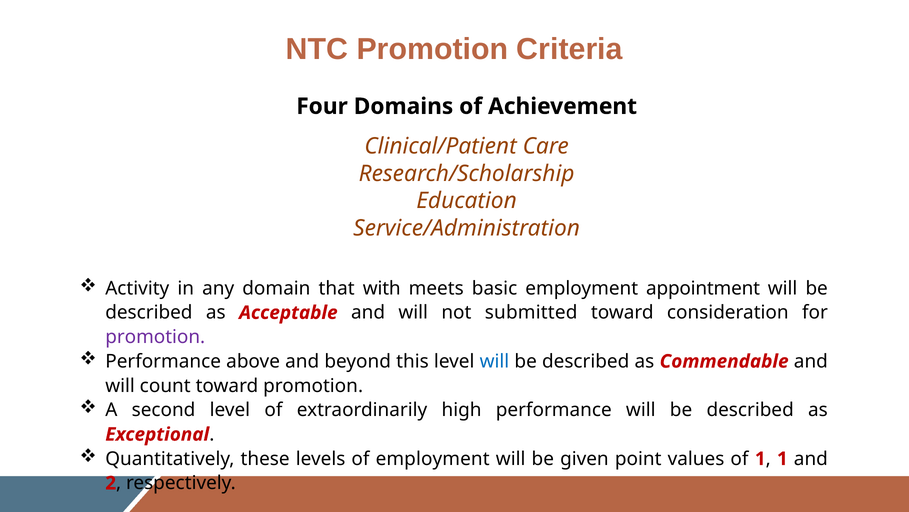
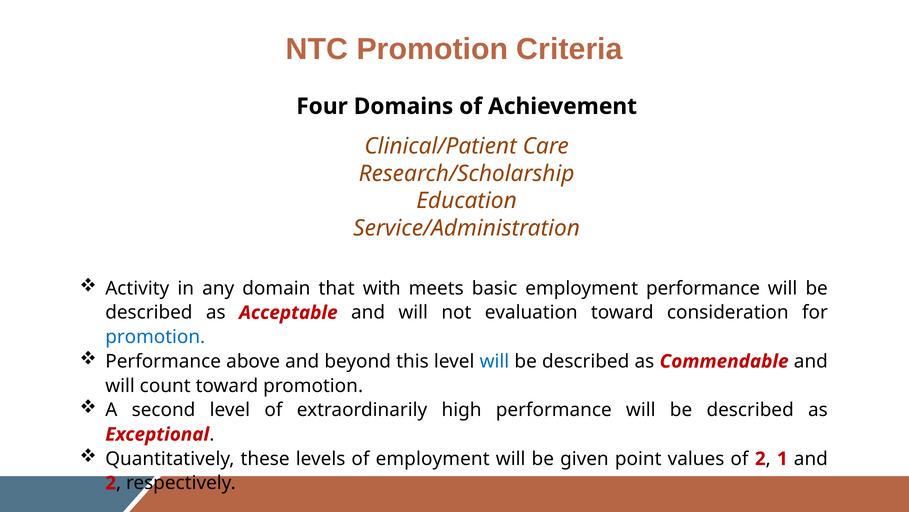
employment appointment: appointment -> performance (703, 288)
submitted: submitted -> evaluation (531, 312)
promotion colour: purple -> blue (155, 337)
of 1: 1 -> 2 (760, 458)
